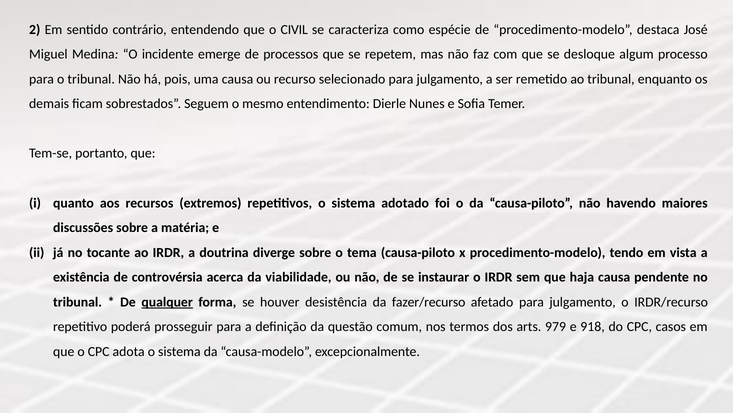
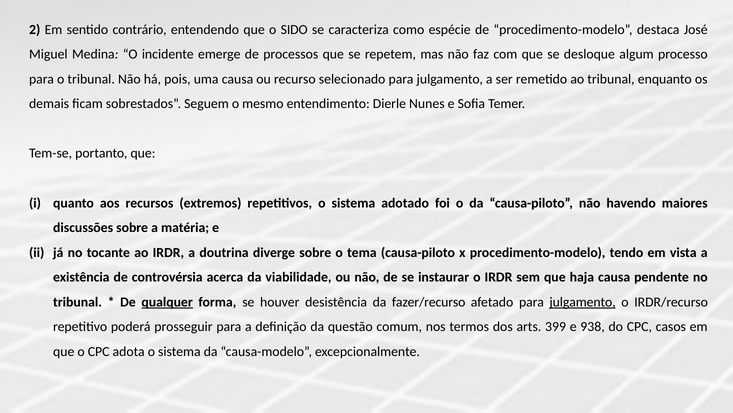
CIVIL: CIVIL -> SIDO (294, 29)
julgamento underline: none -> present (583, 302)
979: 979 -> 399 (556, 326)
918: 918 -> 938 (593, 326)
